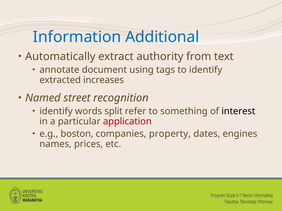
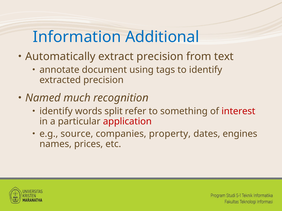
extract authority: authority -> precision (160, 57)
extracted increases: increases -> precision (103, 80)
street: street -> much (77, 98)
interest colour: black -> red (238, 111)
boston: boston -> source (77, 134)
